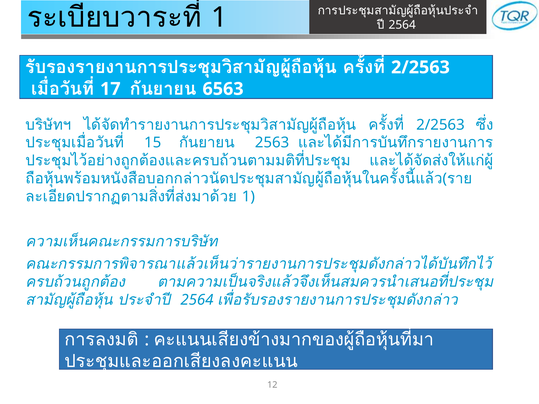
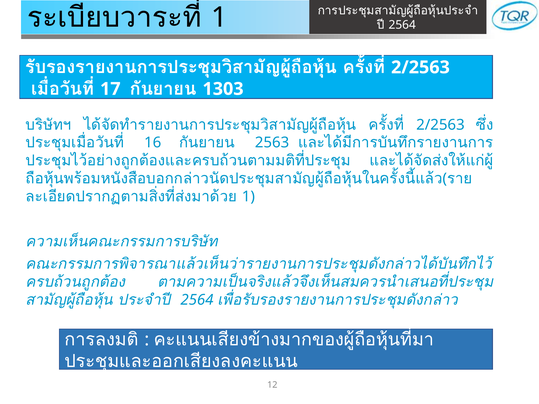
6563: 6563 -> 1303 (223, 89)
15: 15 -> 16 (153, 143)
